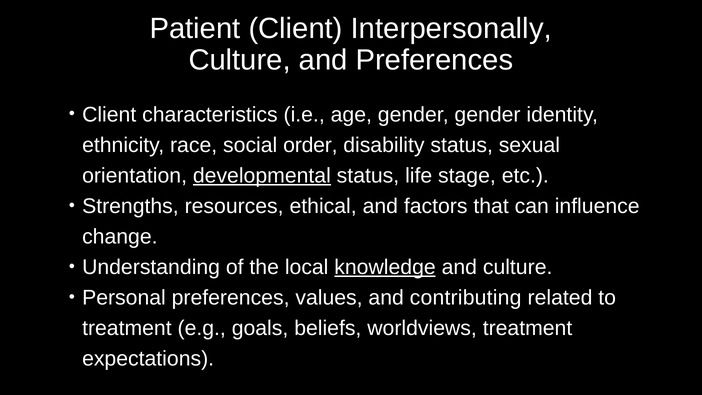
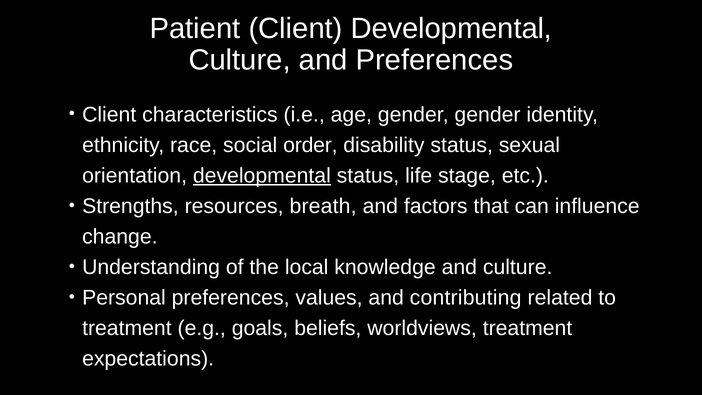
Client Interpersonally: Interpersonally -> Developmental (451, 28)
ethical: ethical -> breath (323, 206)
knowledge underline: present -> none (385, 267)
